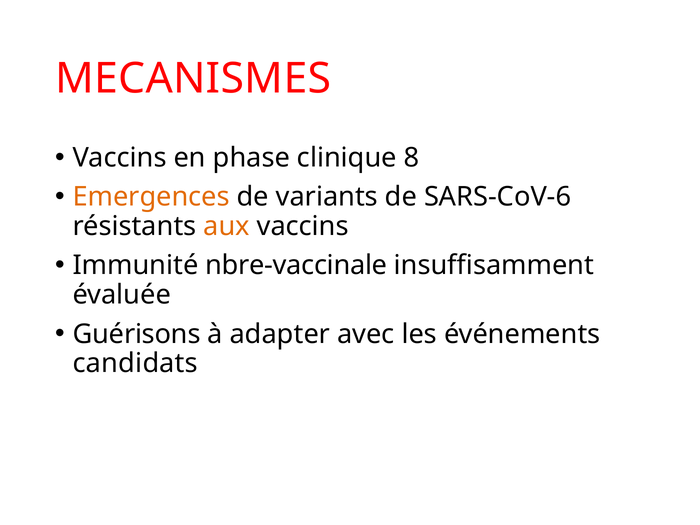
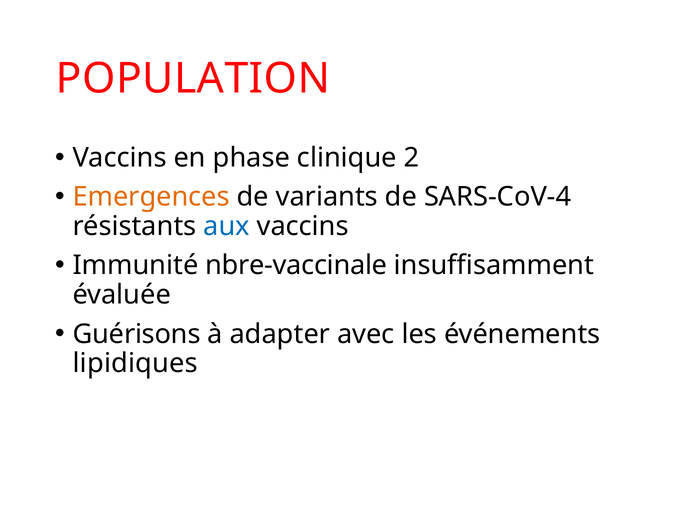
MECANISMES: MECANISMES -> POPULATION (193, 78)
8: 8 -> 2 (411, 158)
SARS-CoV-6: SARS-CoV-6 -> SARS-CoV-4 (498, 197)
aux colour: orange -> blue (227, 226)
candidats: candidats -> lipidiques (135, 363)
